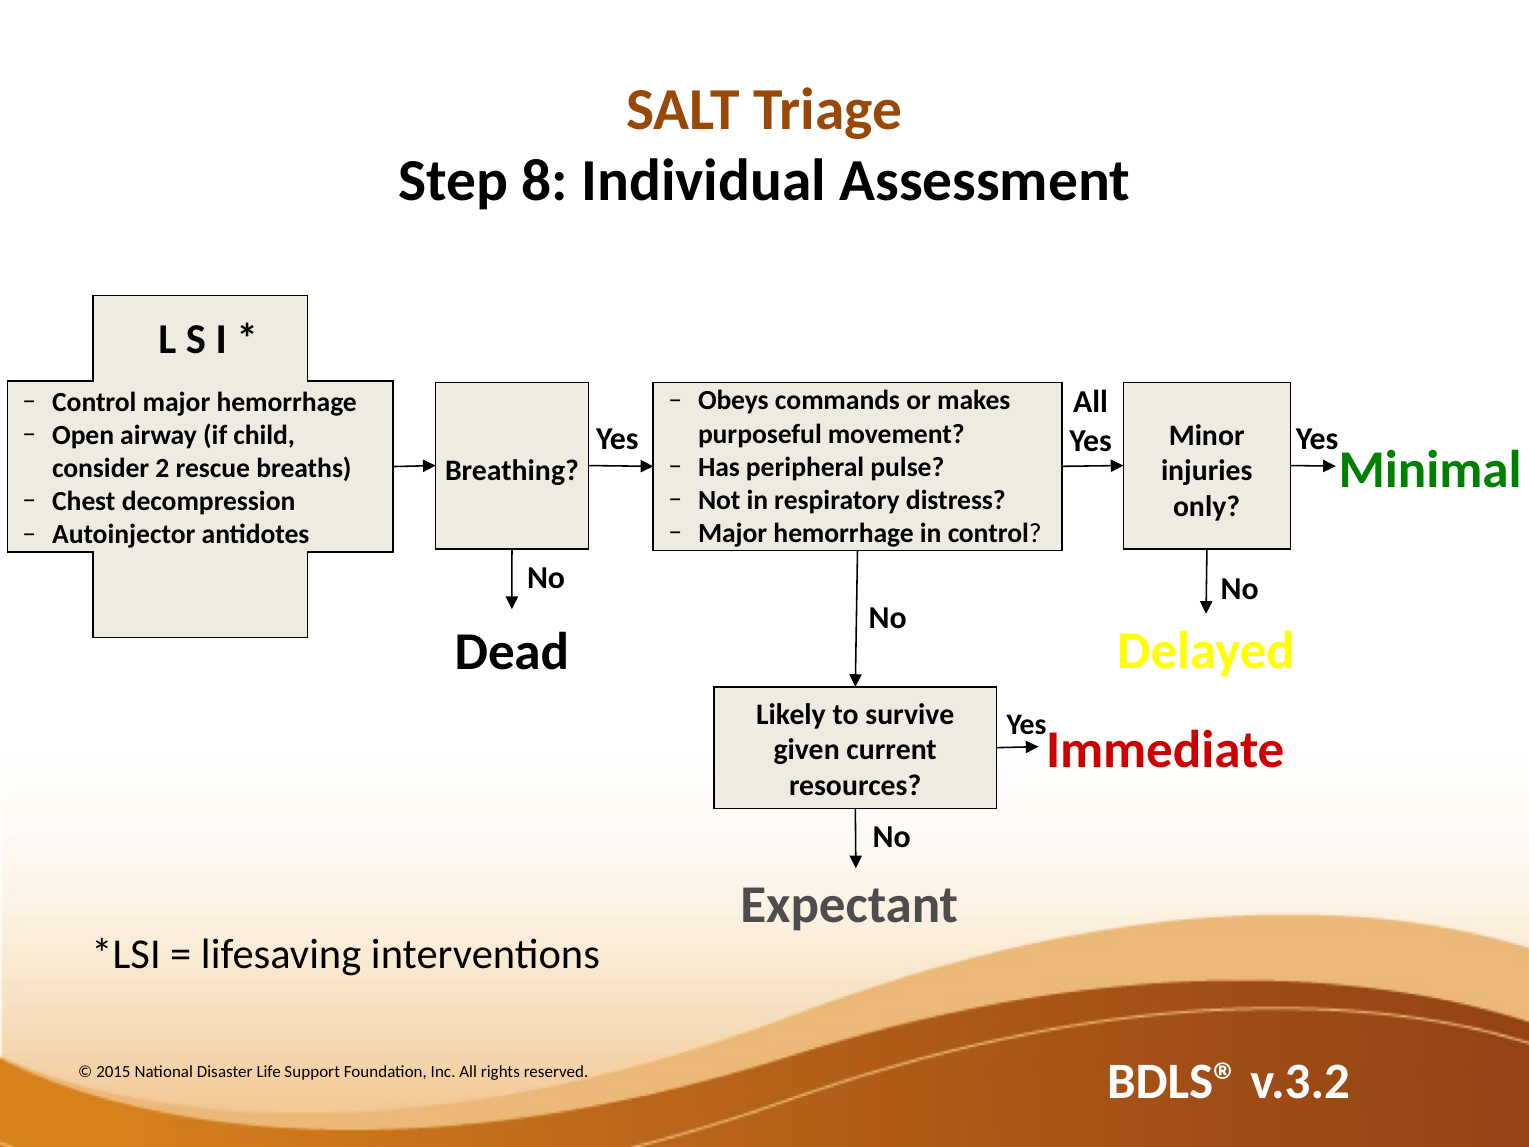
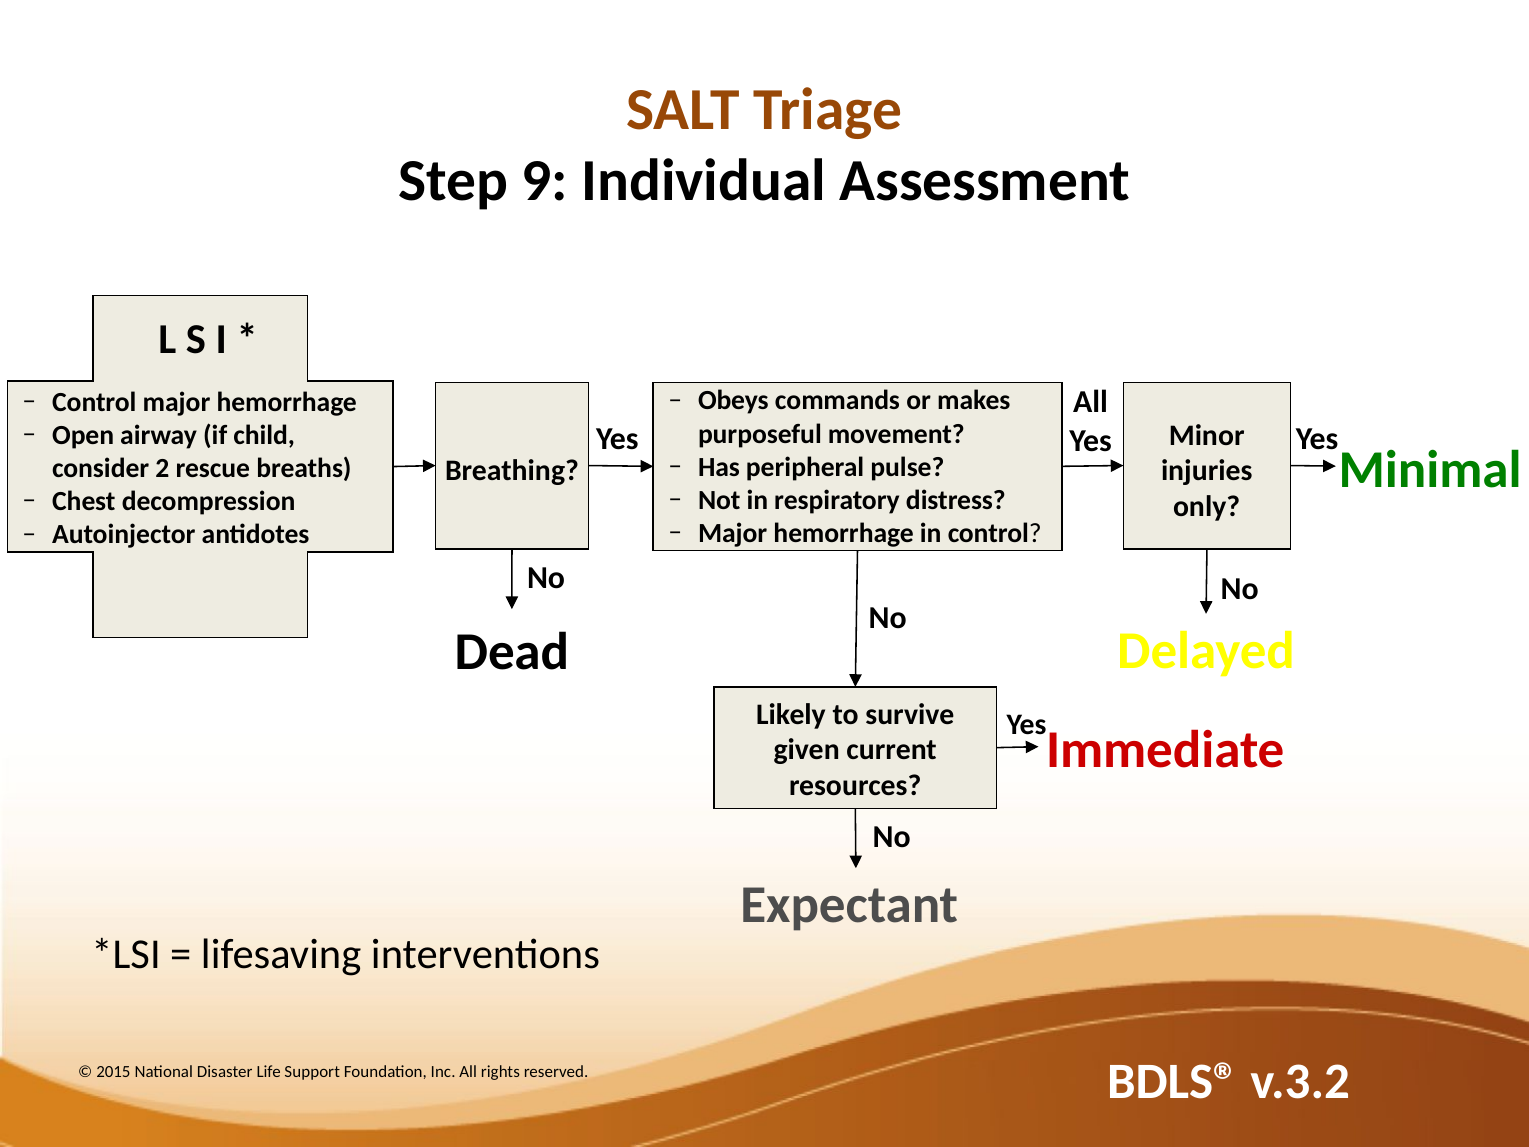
8: 8 -> 9 (545, 181)
